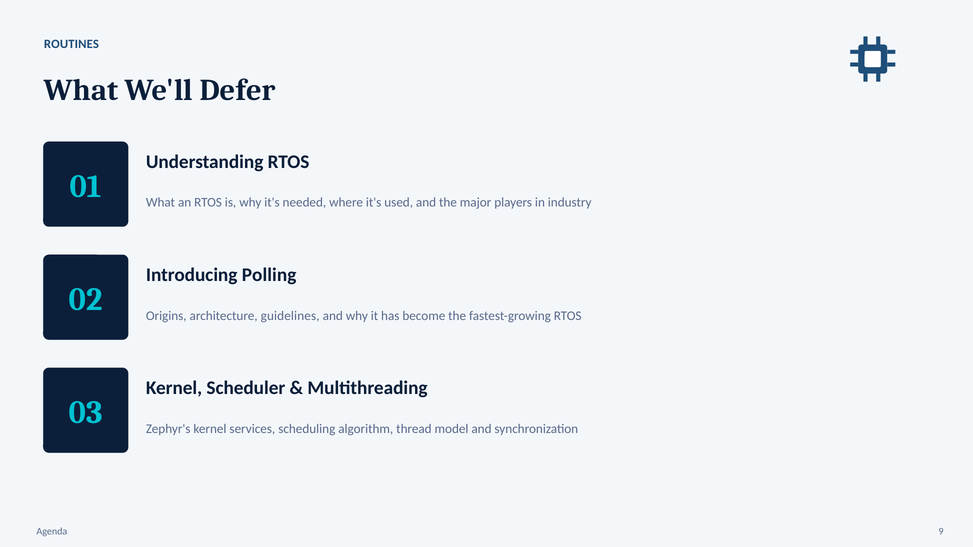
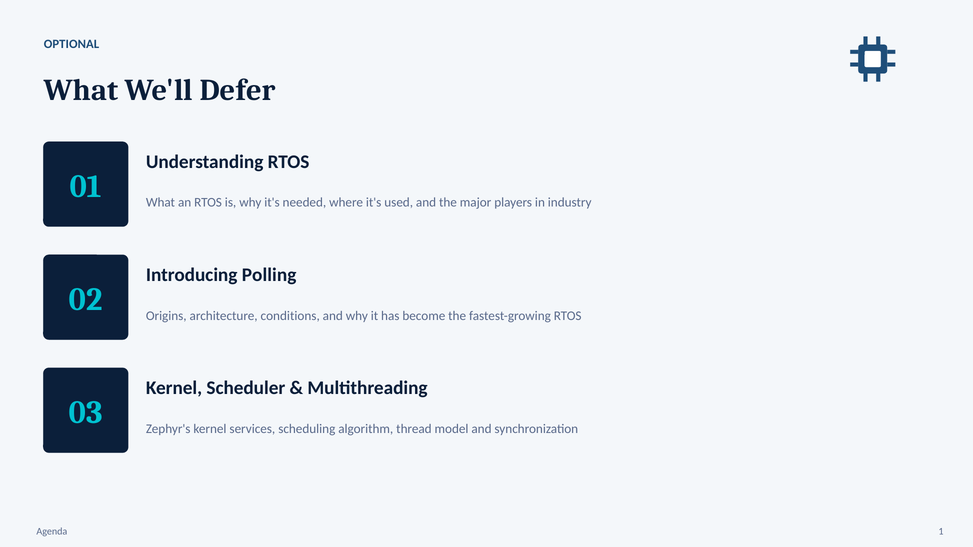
ROUTINES: ROUTINES -> OPTIONAL (71, 44)
guidelines: guidelines -> conditions (290, 316)
9: 9 -> 1 (941, 532)
